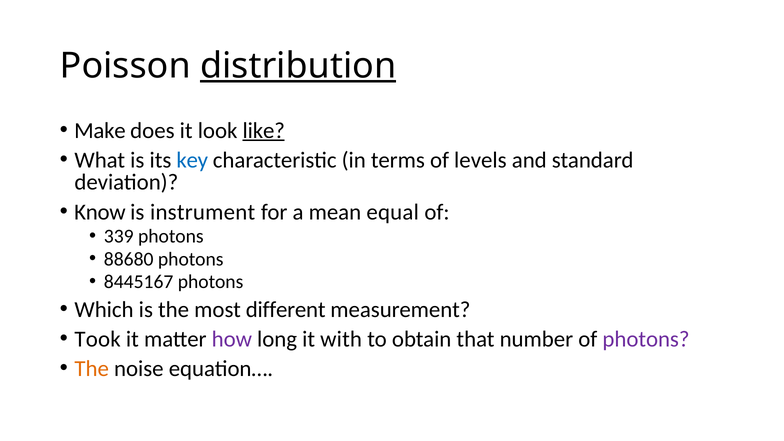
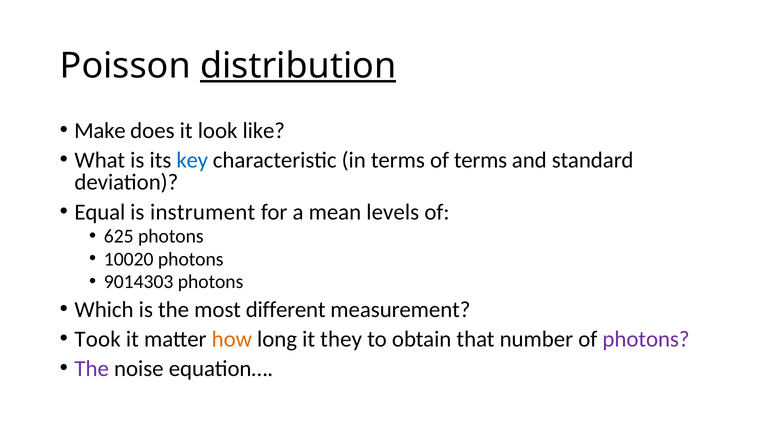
like underline: present -> none (264, 131)
of levels: levels -> terms (481, 160)
Know: Know -> Equal (100, 212)
equal: equal -> levels (393, 212)
339: 339 -> 625 (119, 236)
88680: 88680 -> 10020 (129, 259)
8445167: 8445167 -> 9014303 (139, 282)
how colour: purple -> orange (232, 339)
with: with -> they (341, 339)
The colour: orange -> purple (92, 369)
